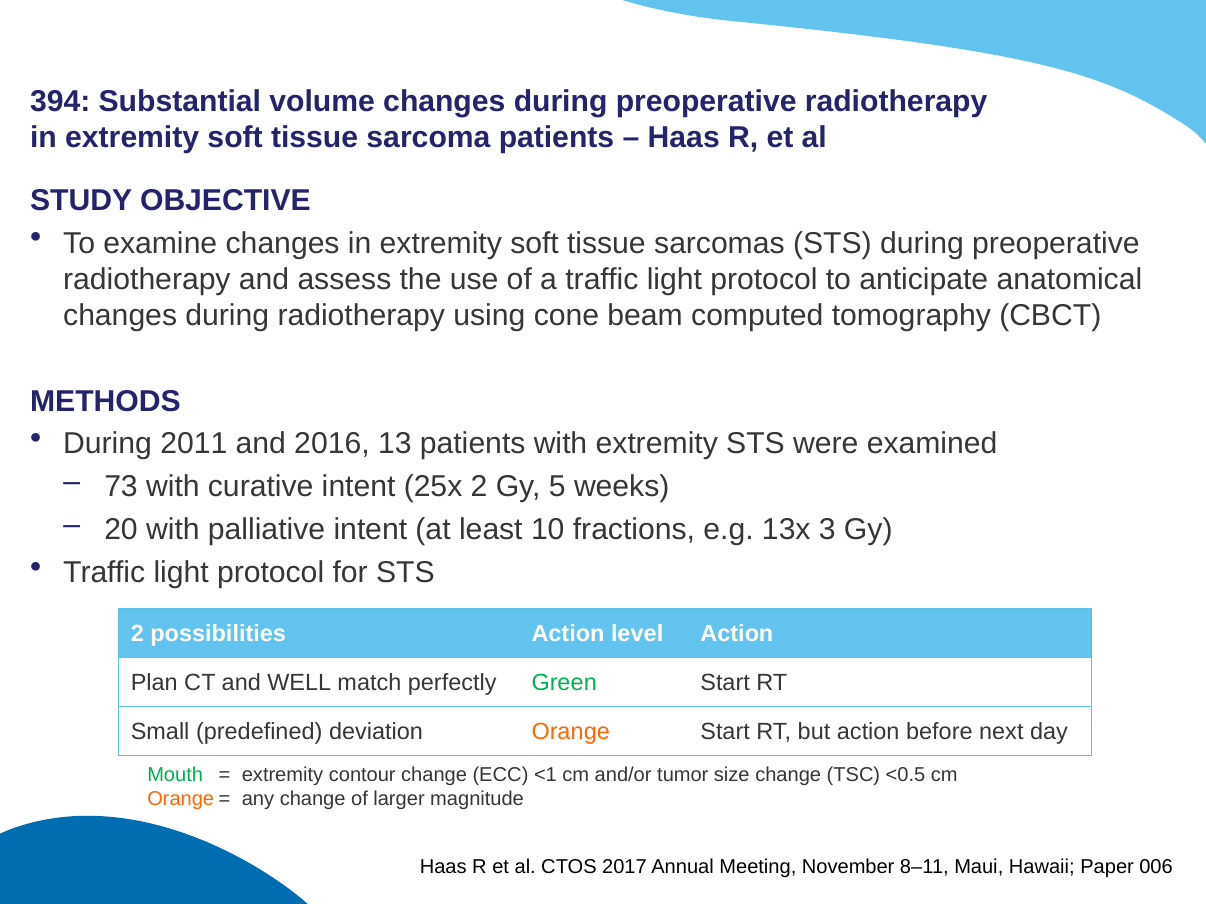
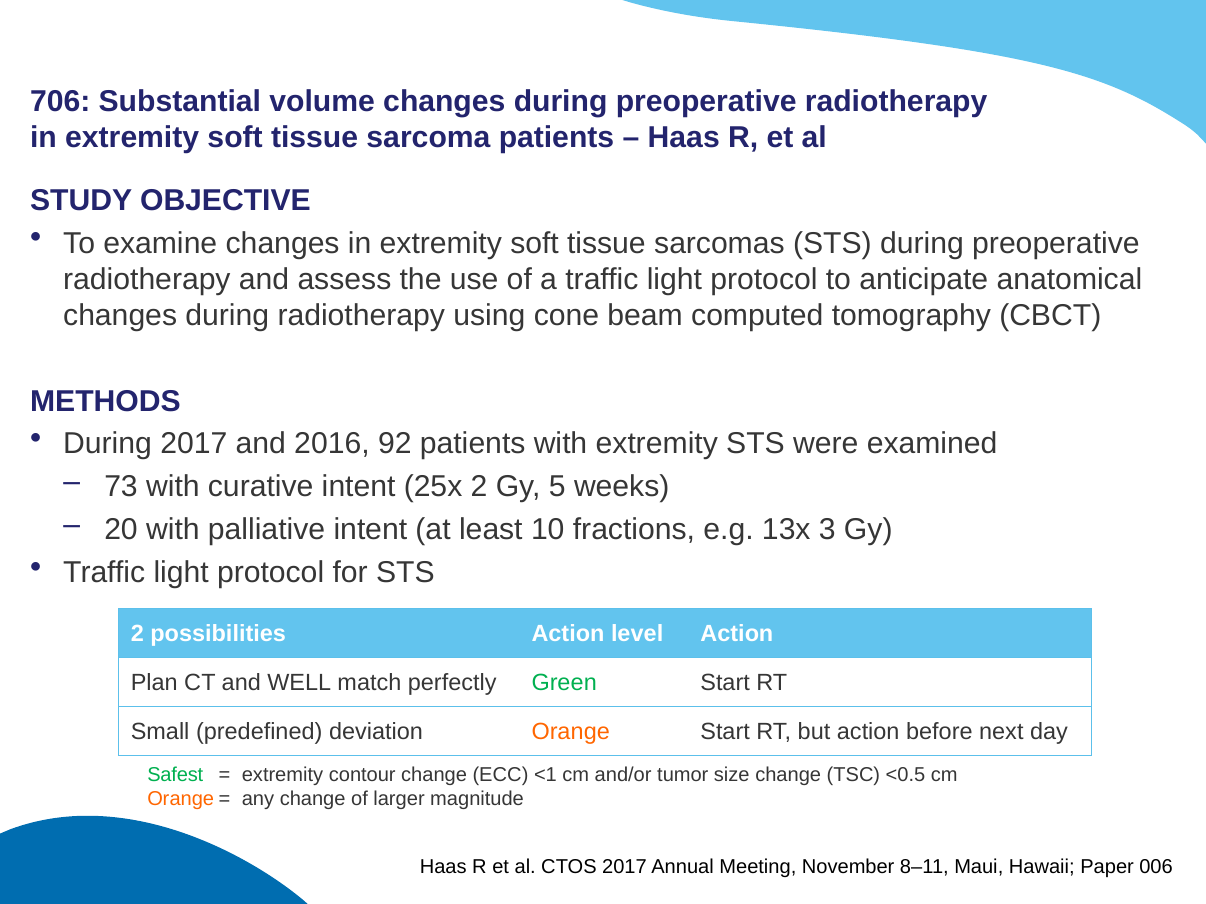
394: 394 -> 706 (60, 102)
During 2011: 2011 -> 2017 (194, 444)
13: 13 -> 92 (395, 444)
Mouth: Mouth -> Safest (175, 775)
